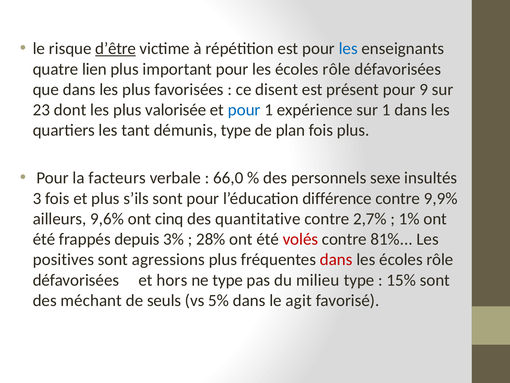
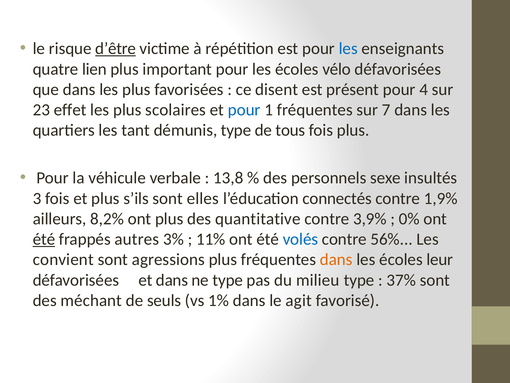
rôle: rôle -> vélo (337, 69)
9: 9 -> 4 (424, 89)
dont: dont -> effet (70, 110)
valorisée: valorisée -> scolaires (176, 110)
1 expérience: expérience -> fréquentes (315, 110)
sur 1: 1 -> 7 (386, 110)
plan: plan -> tous (290, 130)
facteurs: facteurs -> véhicule (117, 178)
66,0: 66,0 -> 13,8 (228, 178)
sont pour: pour -> elles (203, 198)
différence: différence -> connectés (337, 198)
9,9%: 9,9% -> 1,9% (441, 198)
9,6%: 9,6% -> 8,2% (107, 219)
ont cinq: cinq -> plus (169, 219)
2,7%: 2,7% -> 3,9% (370, 219)
1%: 1% -> 0% (409, 219)
été underline: none -> present (44, 239)
depuis: depuis -> autres (137, 239)
28%: 28% -> 11% (211, 239)
volés colour: red -> blue (300, 239)
81%: 81% -> 56% (392, 239)
positives: positives -> convient (63, 259)
dans colour: red -> orange (336, 259)
rôle: rôle -> leur (440, 259)
et hors: hors -> dans (172, 280)
15%: 15% -> 37% (401, 280)
5%: 5% -> 1% (219, 300)
